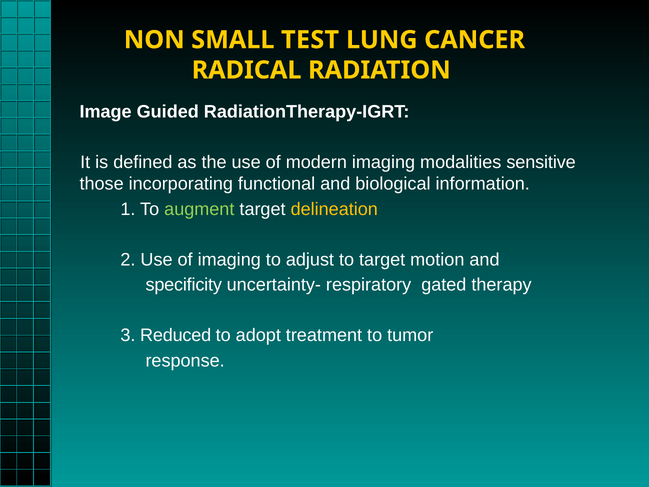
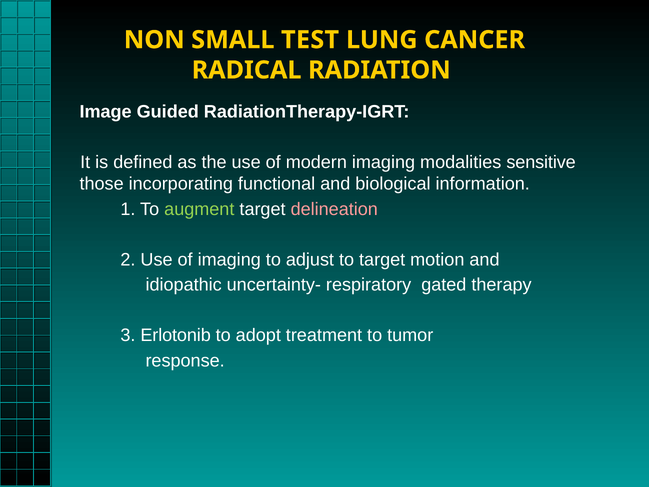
delineation colour: yellow -> pink (334, 209)
specificity: specificity -> idiopathic (184, 285)
Reduced: Reduced -> Erlotonib (176, 335)
